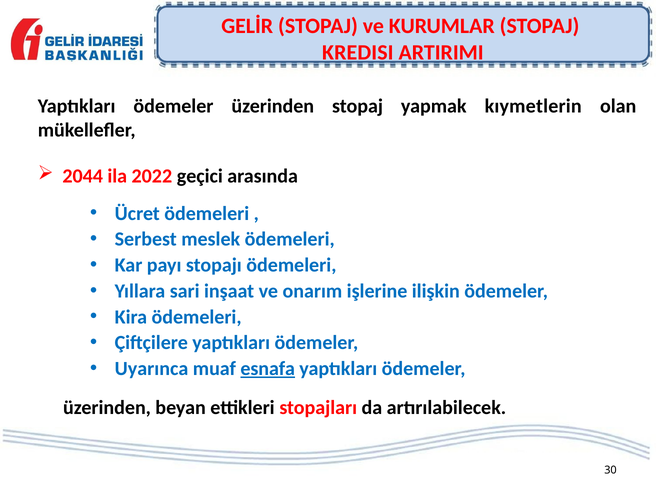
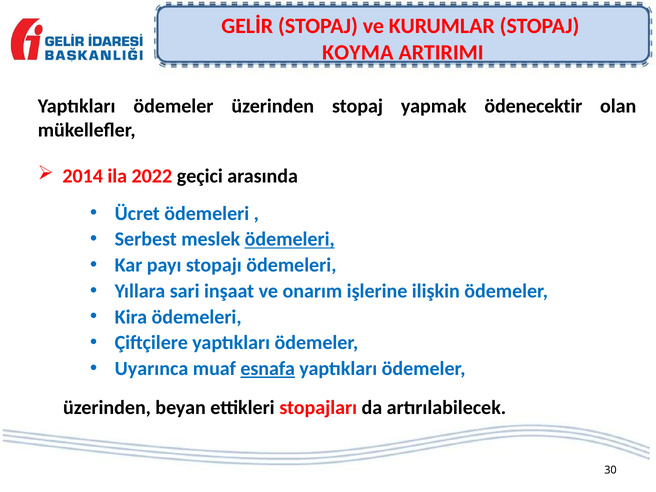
KREDISI: KREDISI -> KOYMA (358, 52)
kıymetlerin: kıymetlerin -> ödenecektir (533, 106)
2044: 2044 -> 2014 (83, 176)
ödemeleri underline: none -> present (290, 239)
